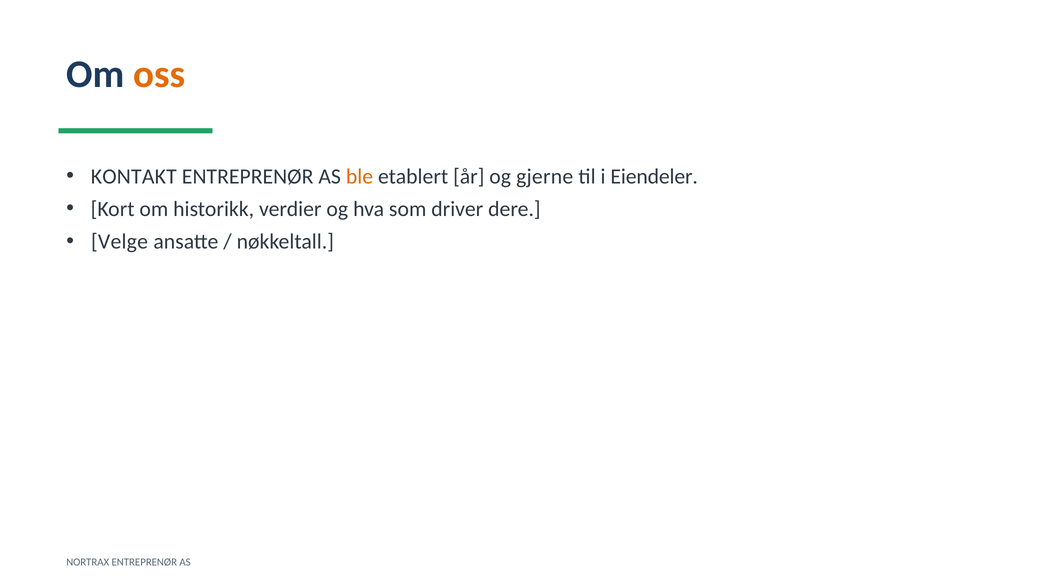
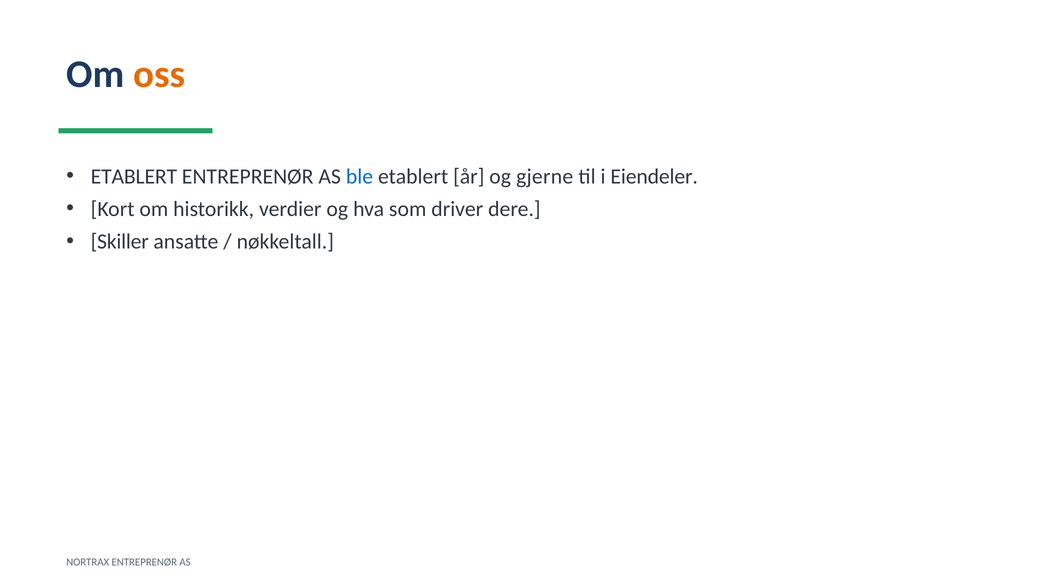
KONTAKT: KONTAKT -> ETABLERT (134, 176)
ble colour: orange -> blue (359, 176)
Velge: Velge -> Skiller (120, 242)
